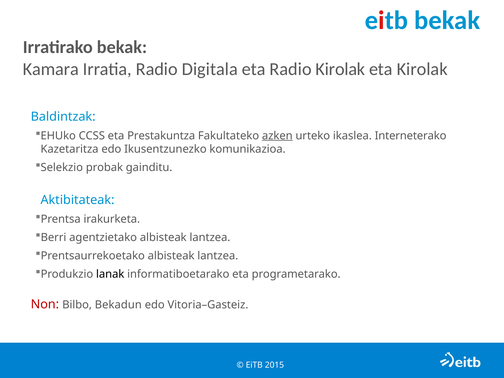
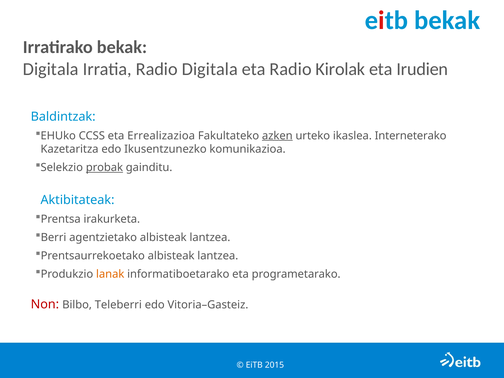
Kamara: Kamara -> Digitala (51, 69)
eta Kirolak: Kirolak -> Irudien (422, 69)
Prestakuntza: Prestakuntza -> Errealizazioa (161, 136)
probak underline: none -> present (104, 167)
lanak colour: black -> orange (110, 274)
Bekadun: Bekadun -> Teleberri (118, 305)
